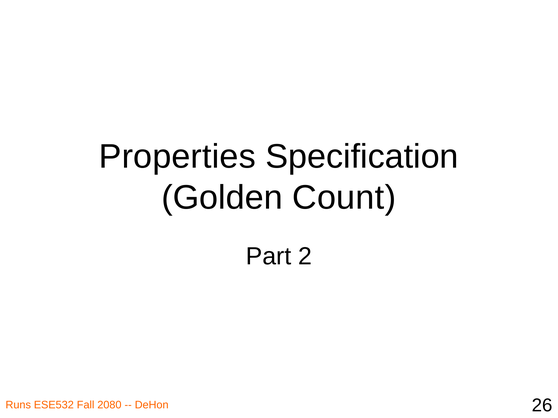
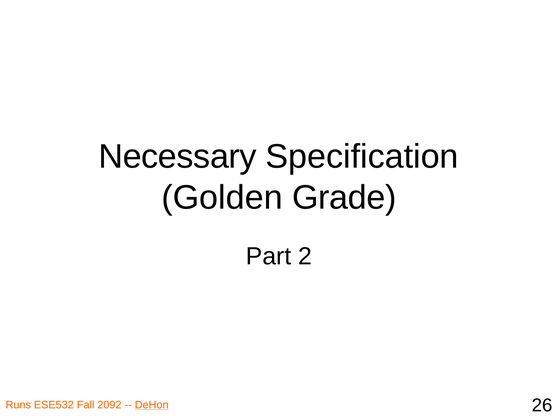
Properties: Properties -> Necessary (178, 157)
Count: Count -> Grade (344, 198)
2080: 2080 -> 2092 (109, 405)
DeHon underline: none -> present (152, 405)
